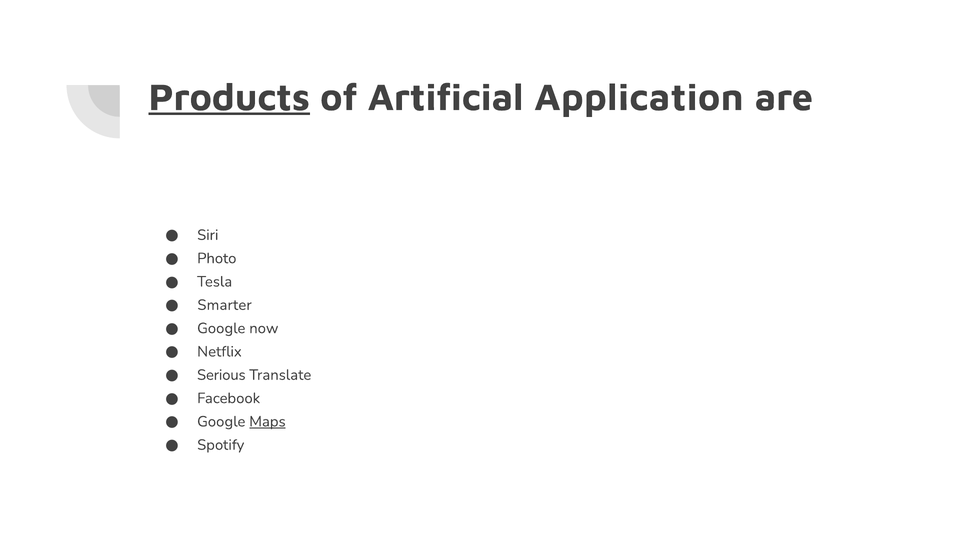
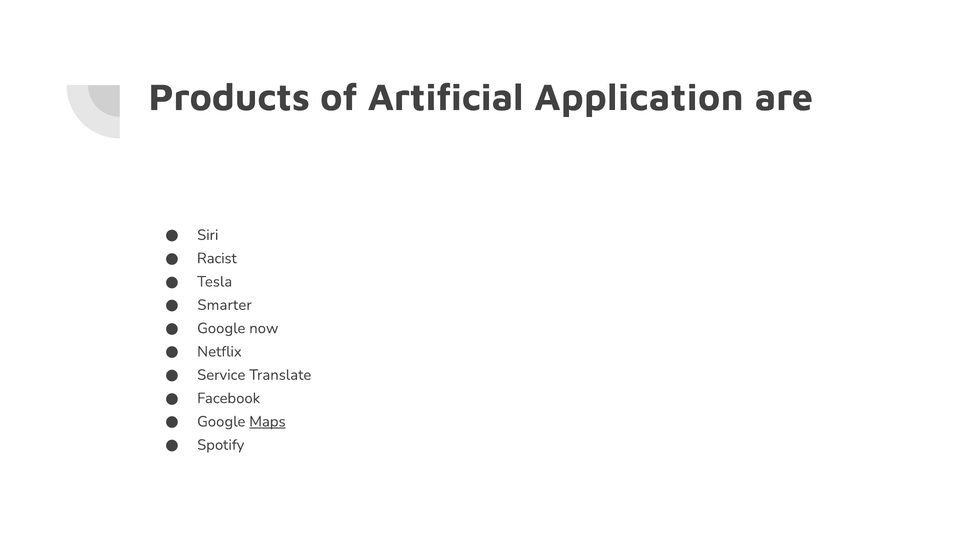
Products underline: present -> none (229, 97)
Photo: Photo -> Racist (217, 258)
Serious: Serious -> Service (221, 374)
